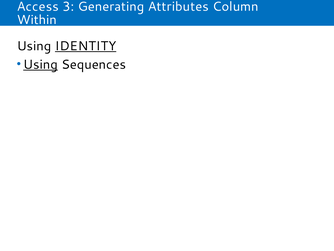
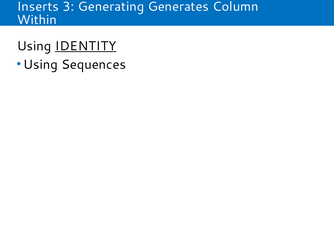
Access: Access -> Inserts (38, 7)
Attributes: Attributes -> Generates (178, 7)
Using underline: present -> none (40, 64)
